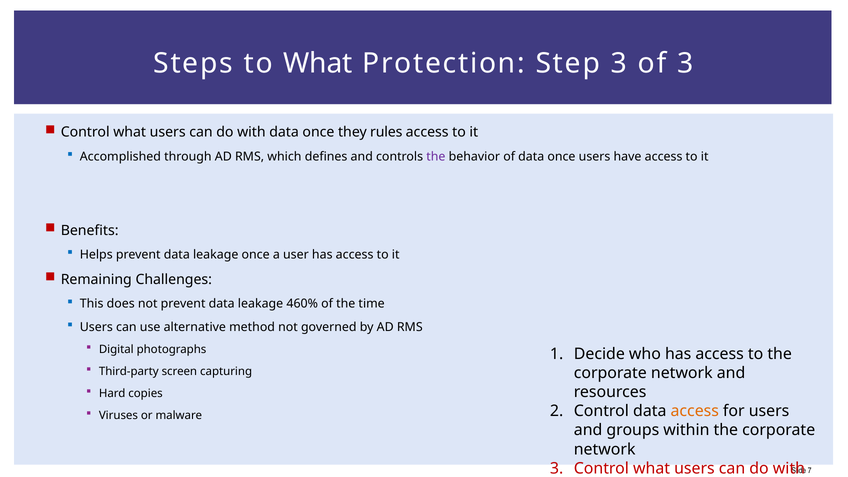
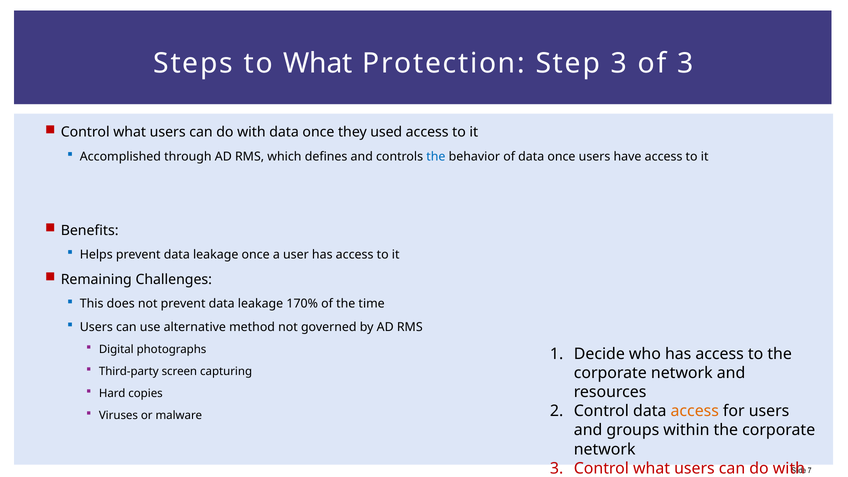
rules: rules -> used (386, 132)
the colour: purple -> blue (436, 156)
460%: 460% -> 170% (302, 304)
